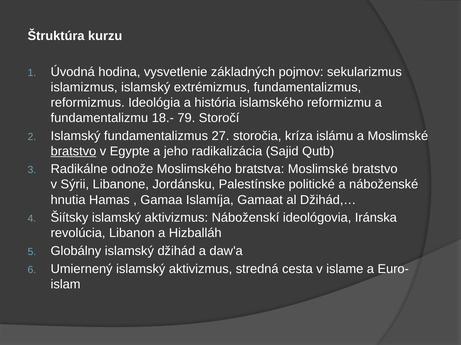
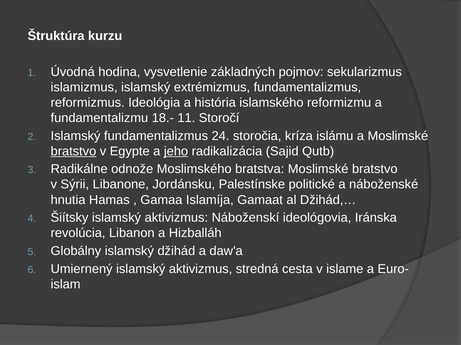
79: 79 -> 11 (186, 118)
27: 27 -> 24 (221, 136)
jeho underline: none -> present (176, 151)
